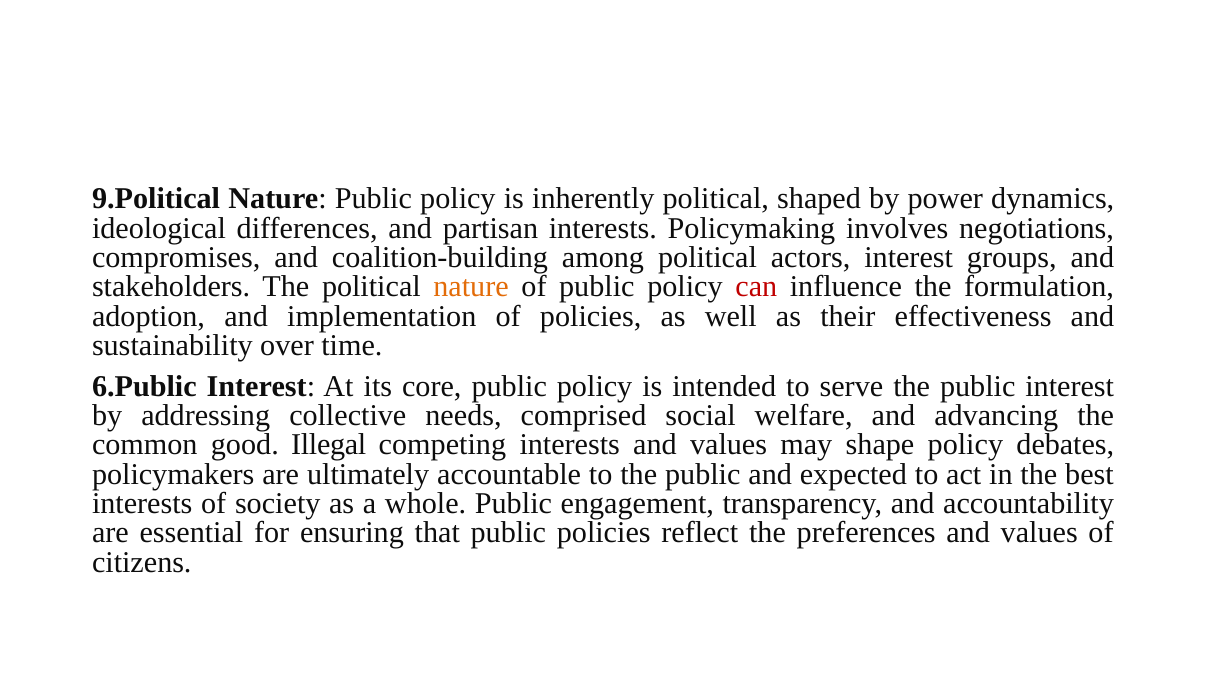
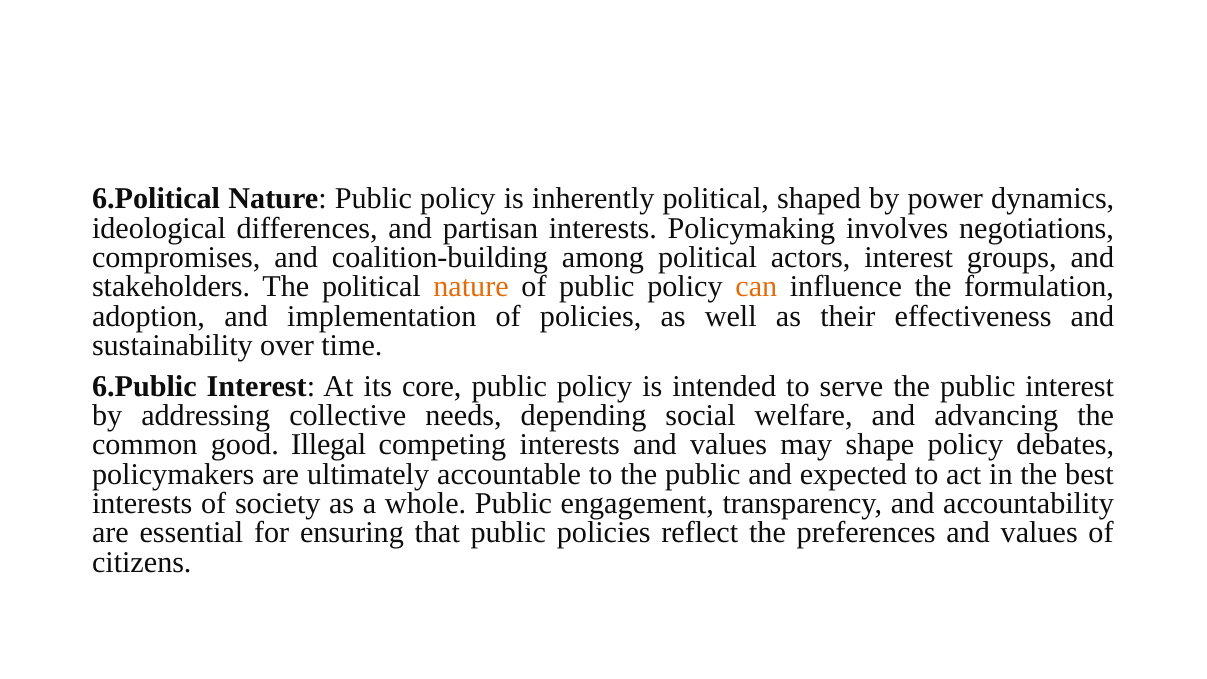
9.Political: 9.Political -> 6.Political (156, 199)
can colour: red -> orange (756, 287)
comprised: comprised -> depending (584, 415)
